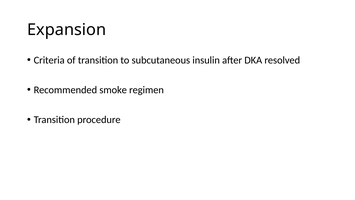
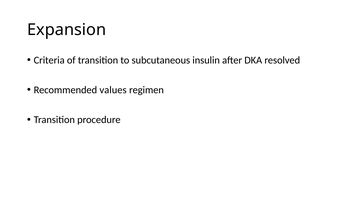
smoke: smoke -> values (113, 90)
